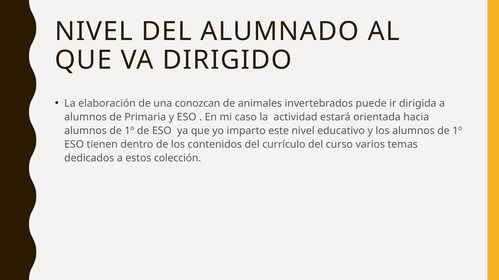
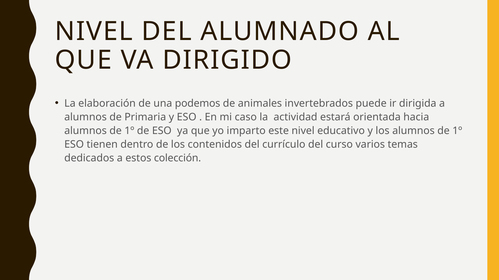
conozcan: conozcan -> podemos (198, 104)
